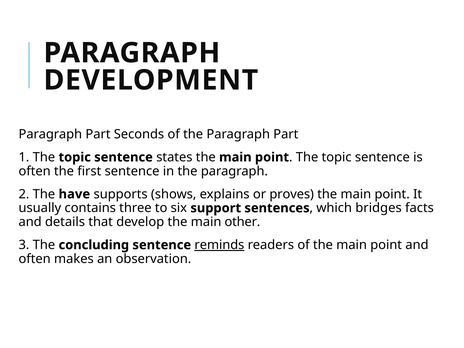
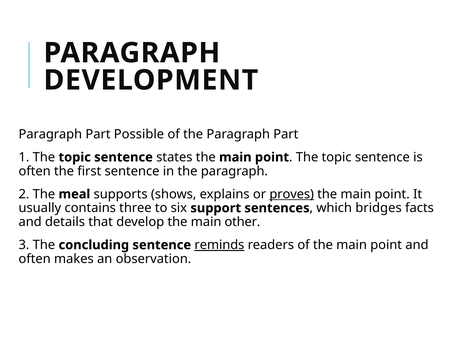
Seconds: Seconds -> Possible (139, 134)
have: have -> meal (74, 194)
proves underline: none -> present (292, 194)
